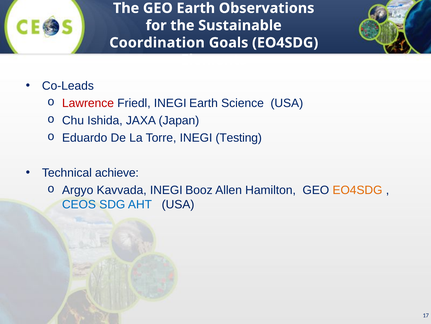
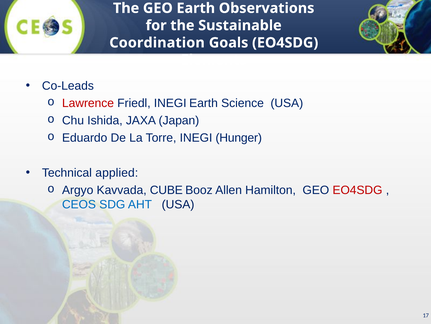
Testing: Testing -> Hunger (239, 138)
achieve: achieve -> applied (117, 172)
Kavvada INEGI: INEGI -> CUBE (166, 190)
EO4SDG colour: orange -> red (357, 190)
